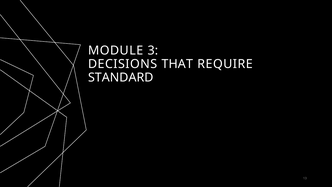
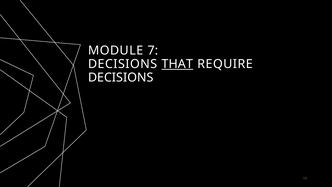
3: 3 -> 7 (153, 51)
THAT underline: none -> present (177, 64)
STANDARD: STANDARD -> DECISIONS (121, 77)
